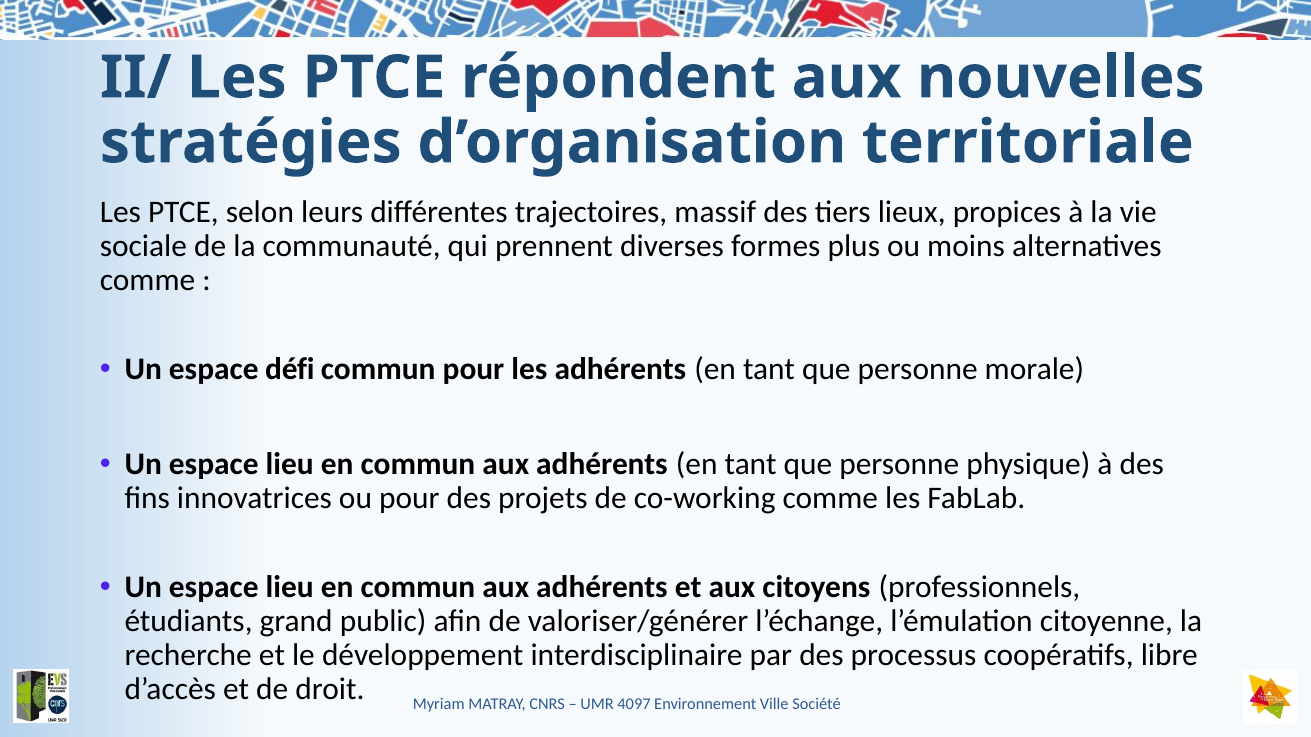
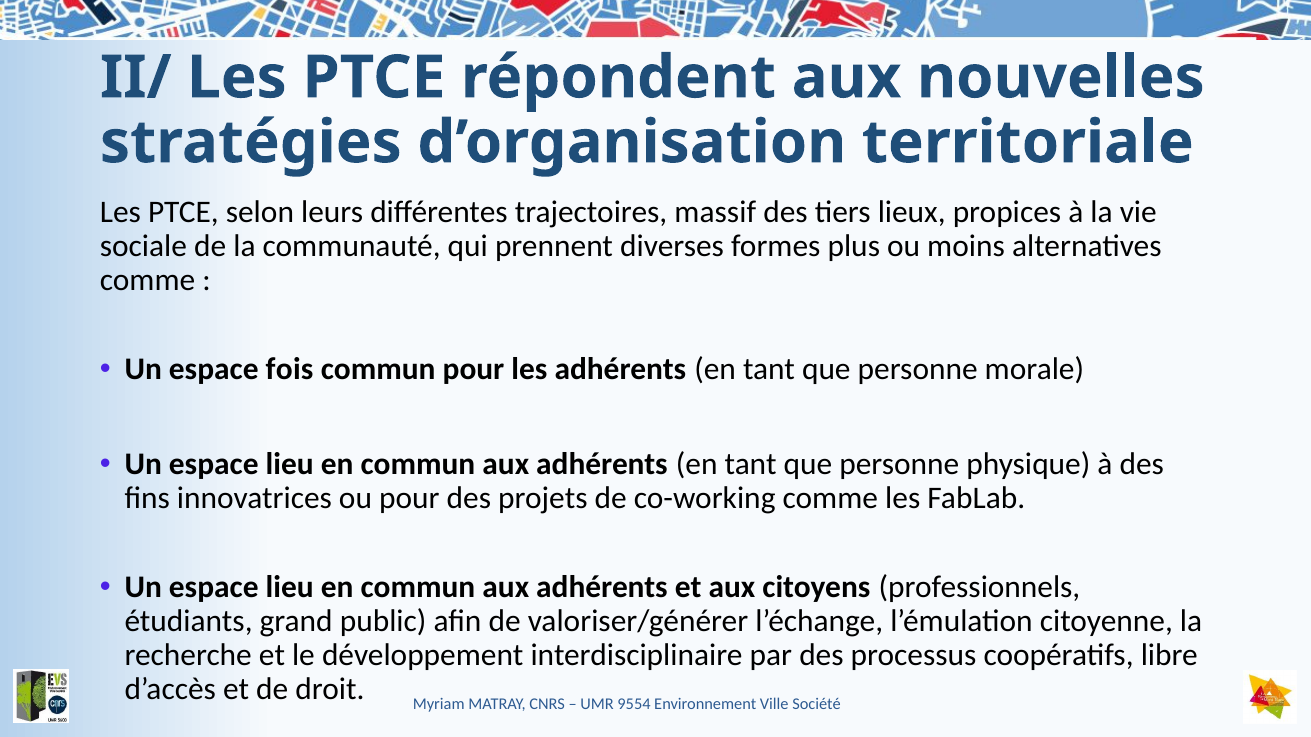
défi: défi -> fois (290, 370)
4097: 4097 -> 9554 (634, 704)
